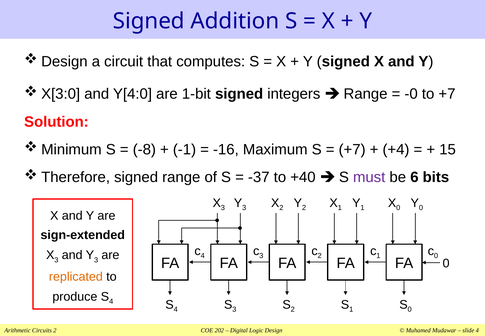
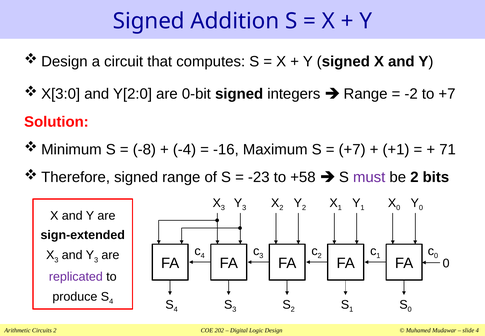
Y[4:0: Y[4:0 -> Y[2:0 (133, 94)
1-bit: 1-bit -> 0-bit (196, 94)
-0: -0 -> -2 (411, 94)
-1: -1 -> -4 (184, 149)
+4: +4 -> +1 (396, 149)
15: 15 -> 71 (448, 149)
-37: -37 -> -23 (259, 177)
+40: +40 -> +58 (303, 177)
be 6: 6 -> 2 (414, 177)
replicated colour: orange -> purple (76, 276)
